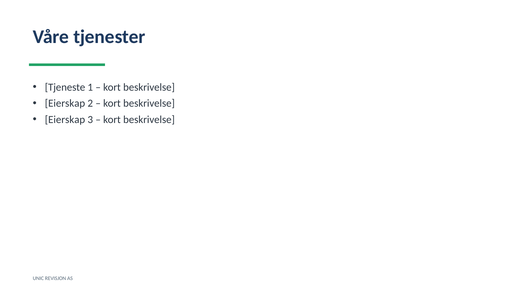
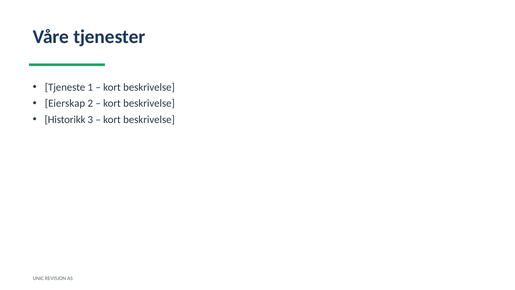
Eierskap: Eierskap -> Historikk (65, 119)
